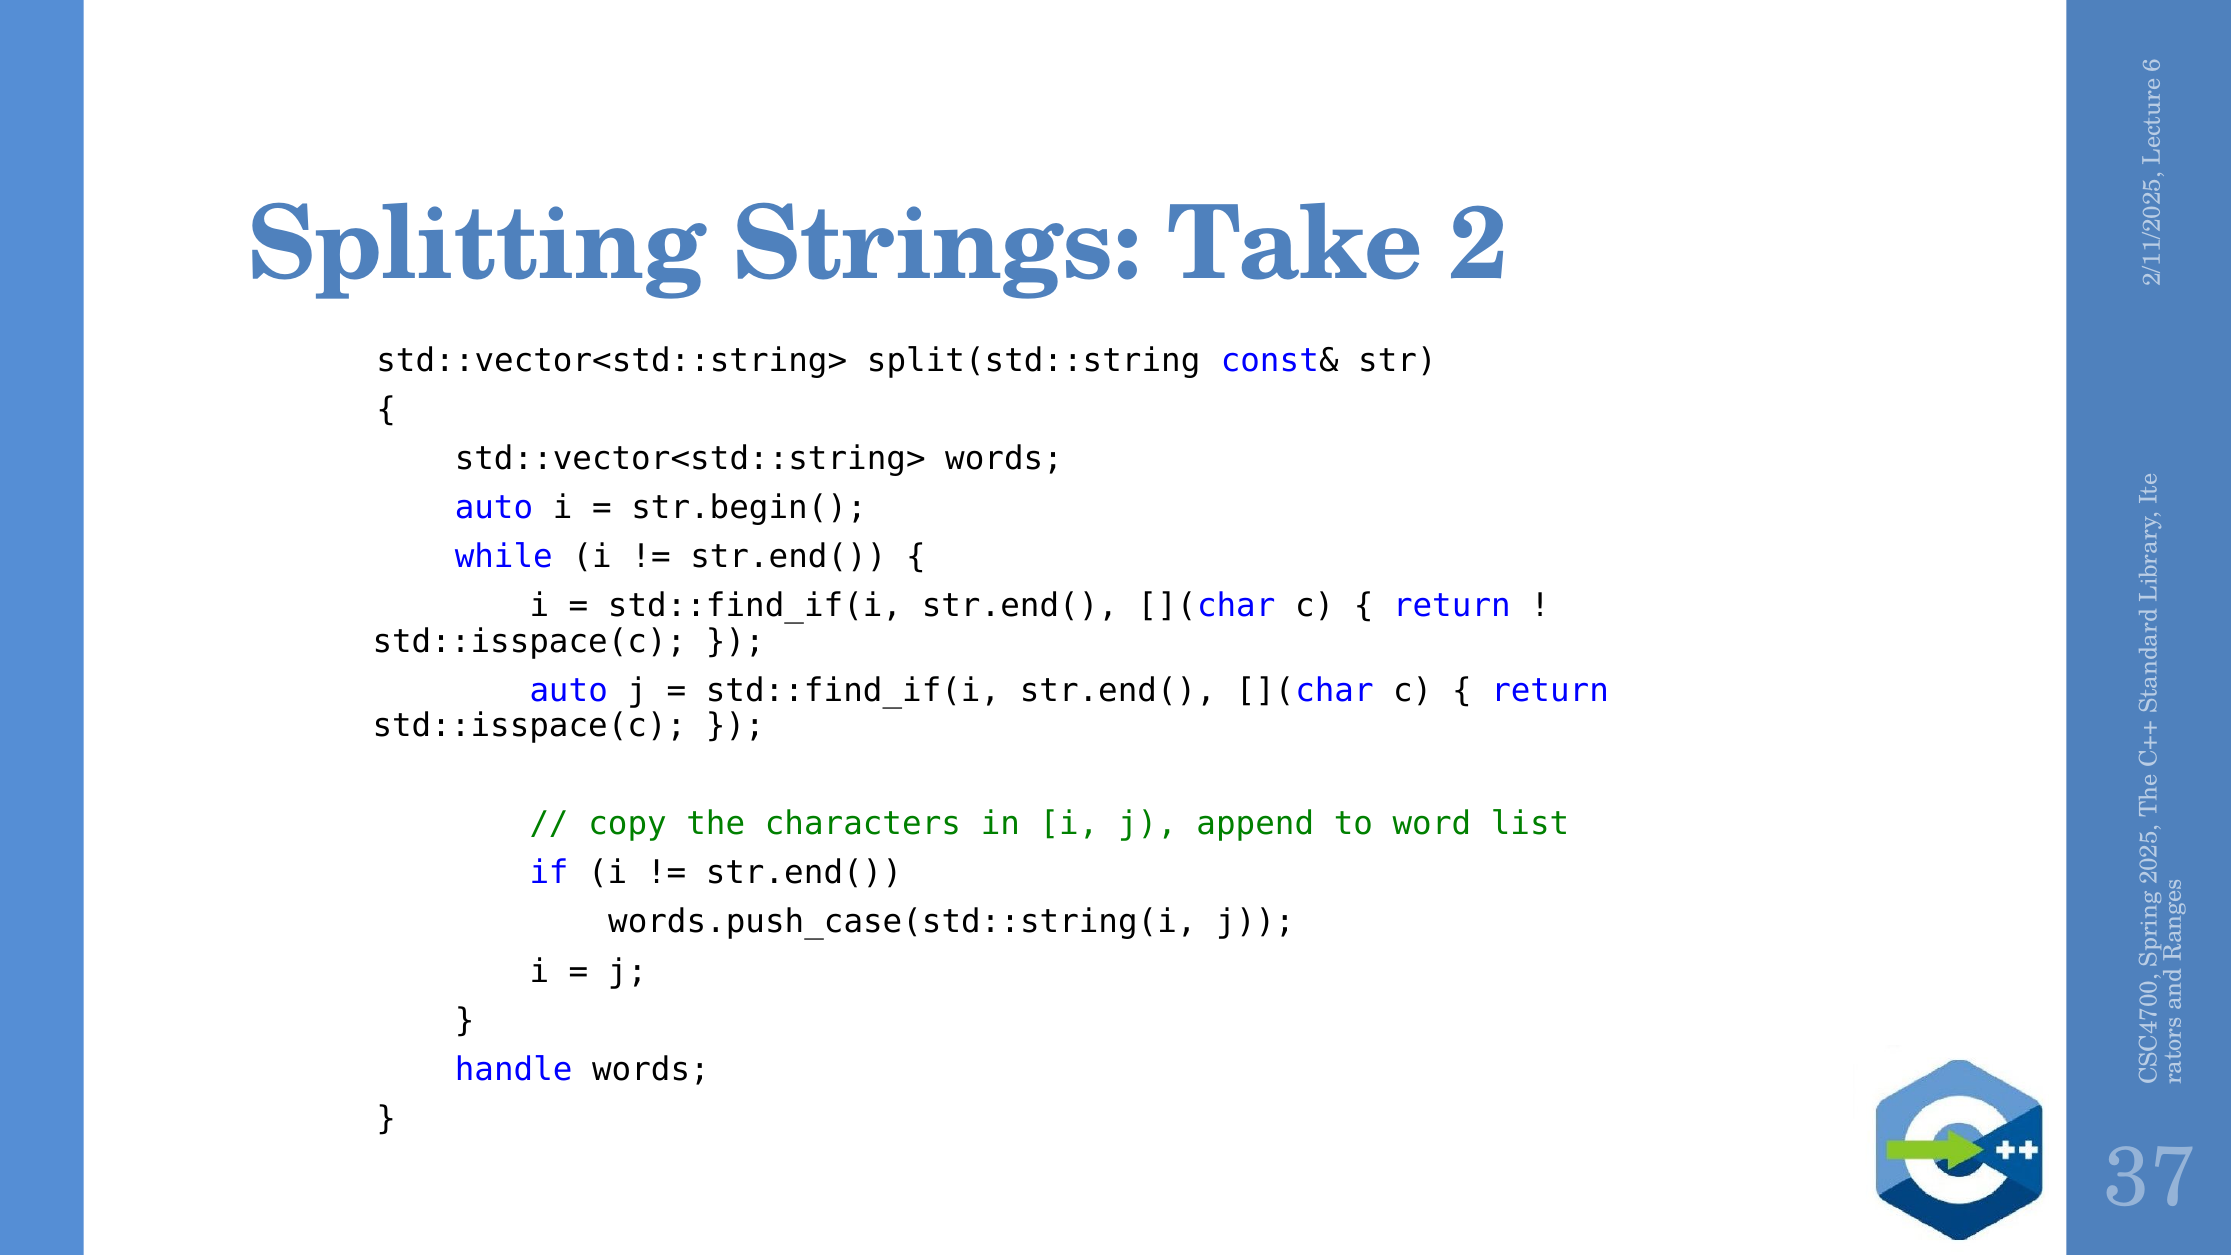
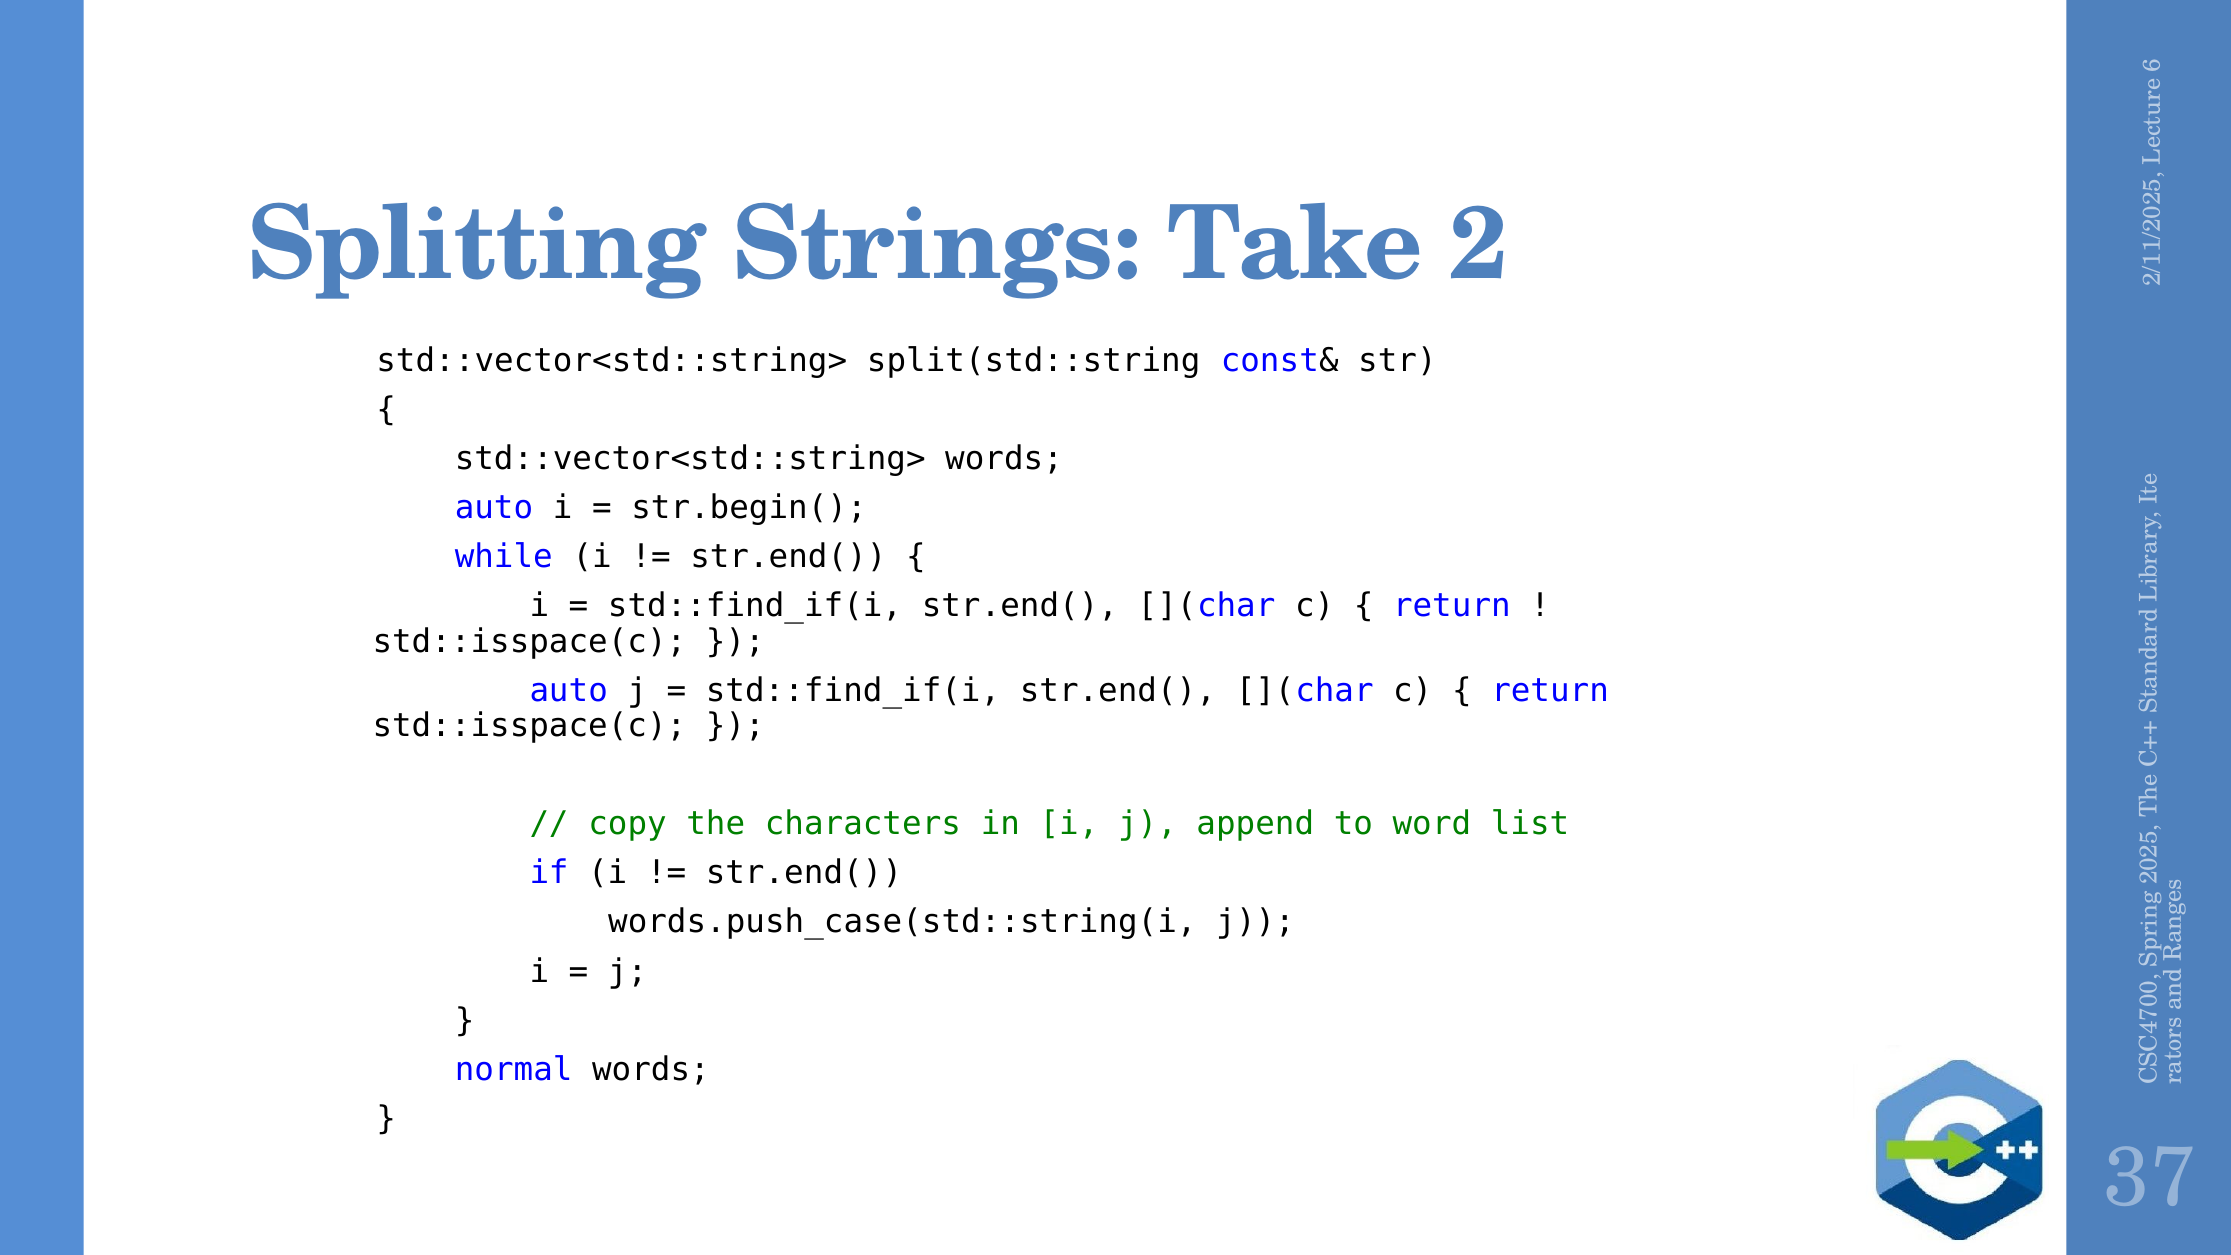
handle: handle -> normal (514, 1070)
